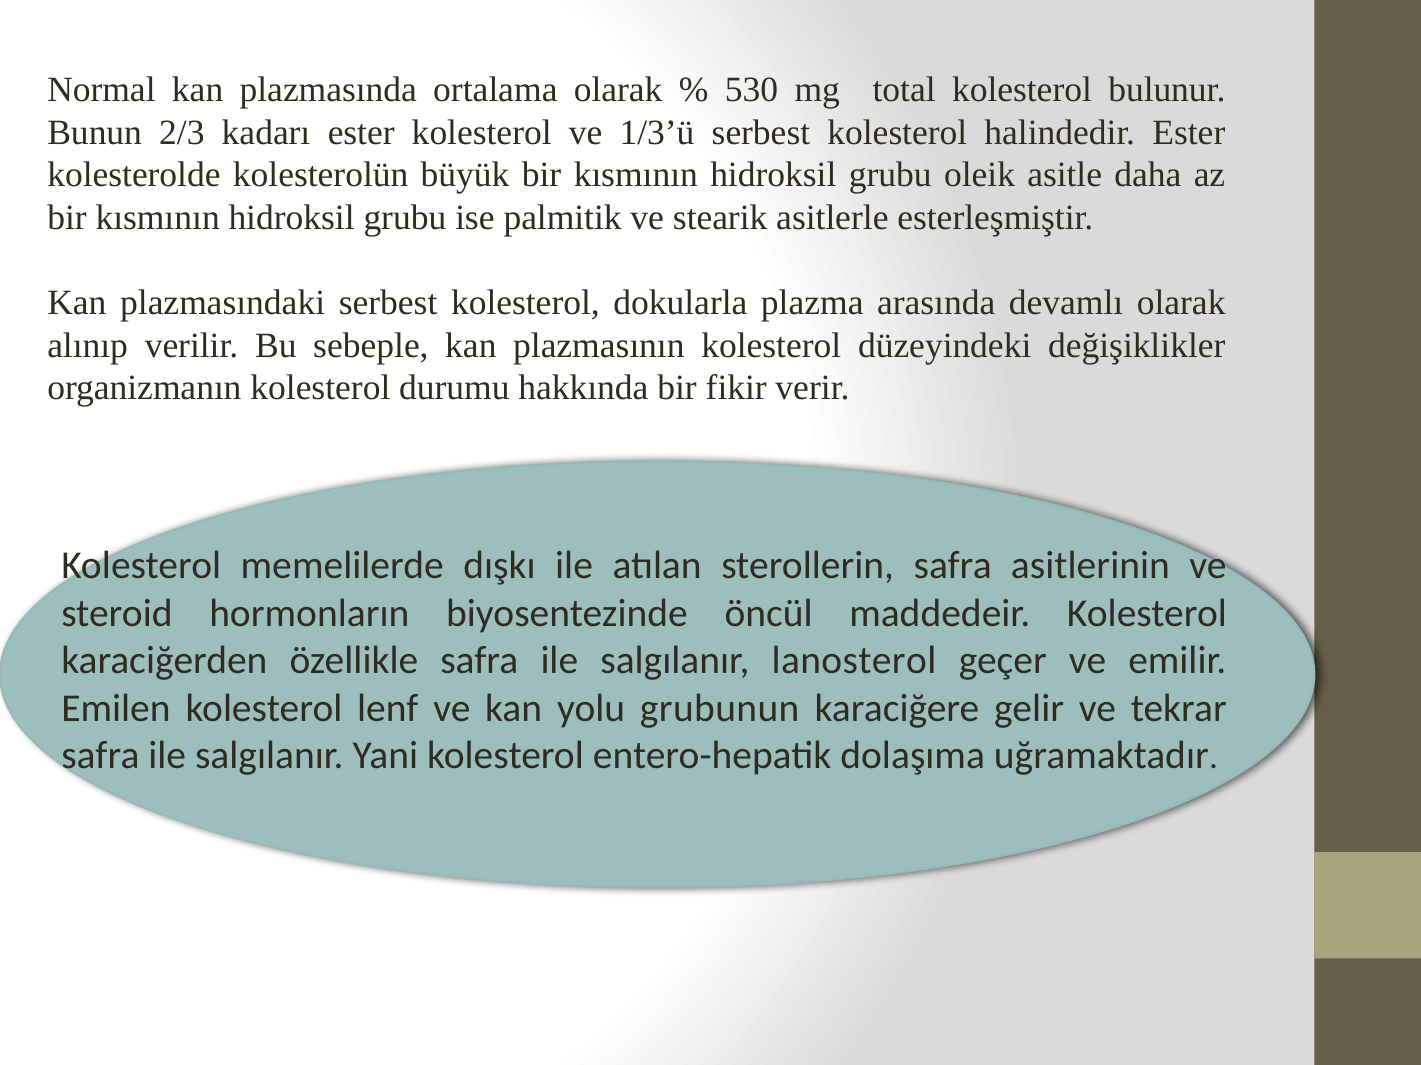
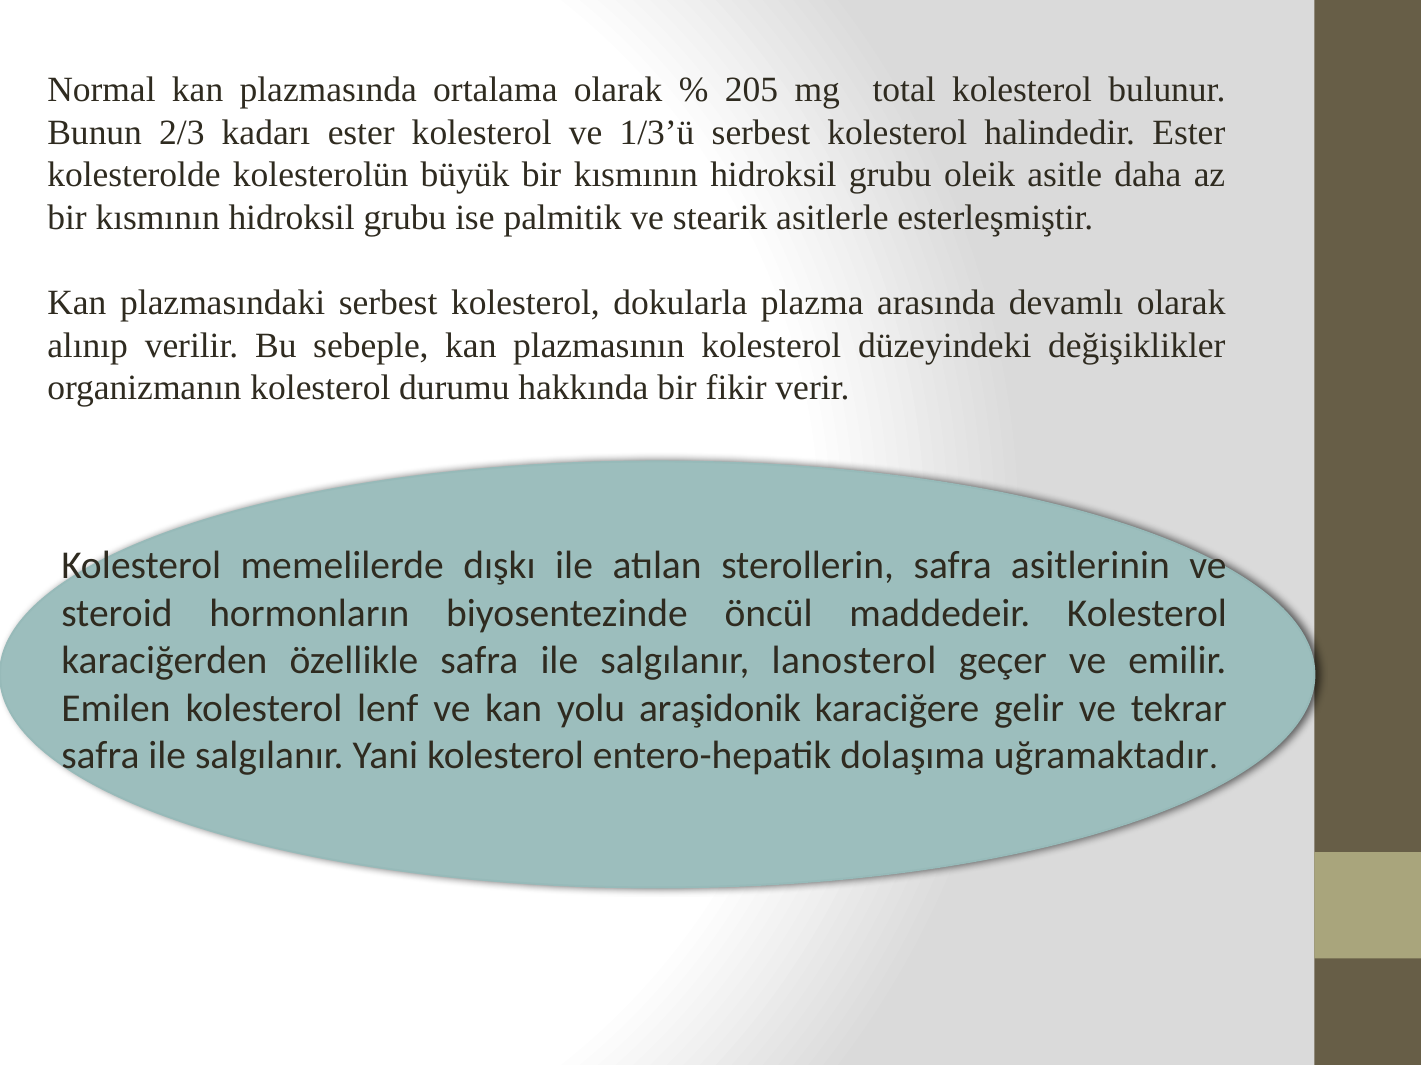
530: 530 -> 205 (751, 90)
grubunun: grubunun -> araşidonik (720, 708)
